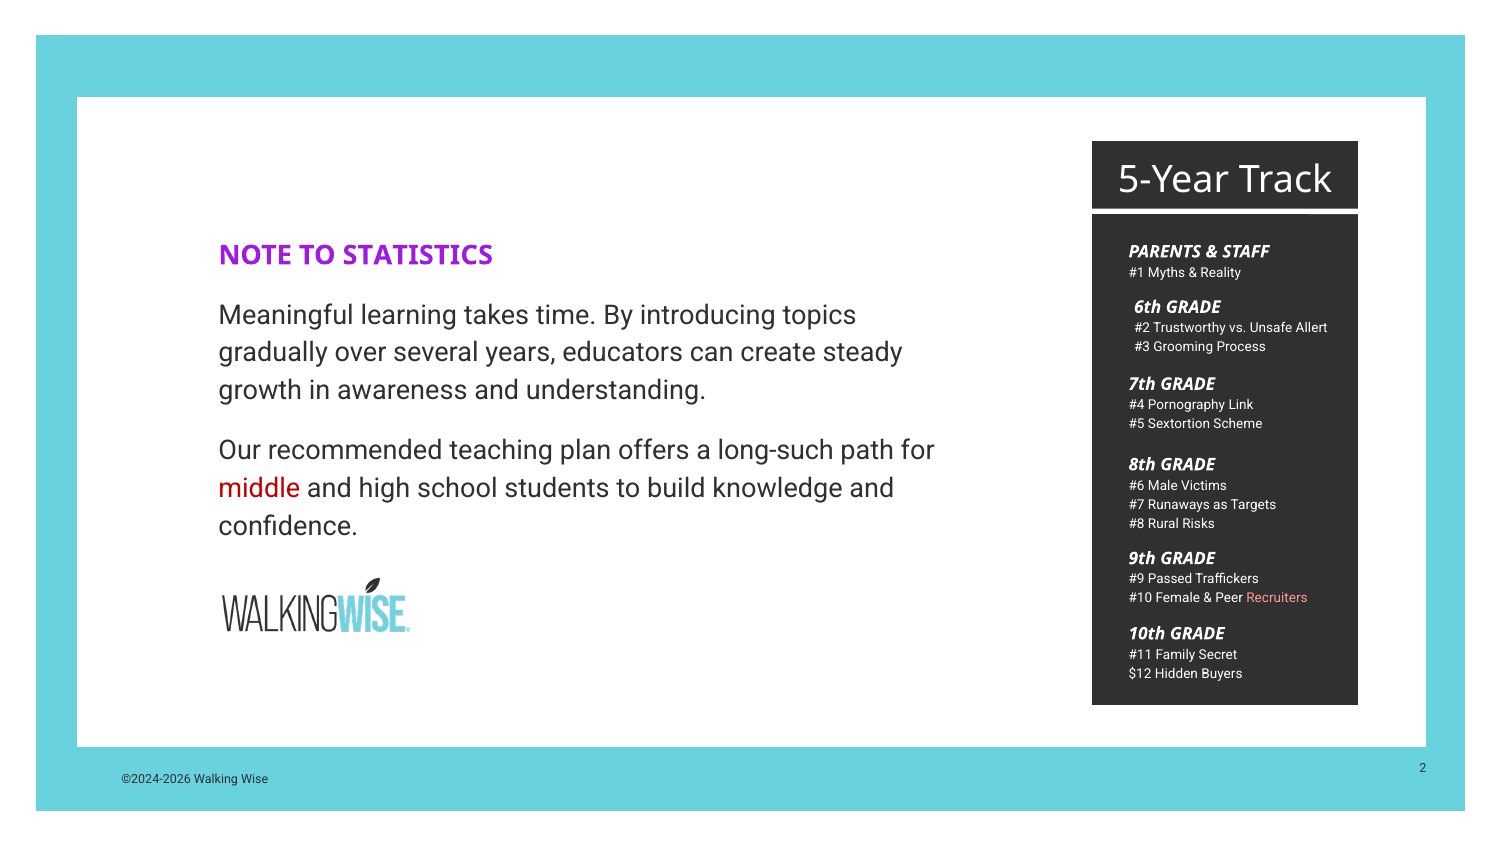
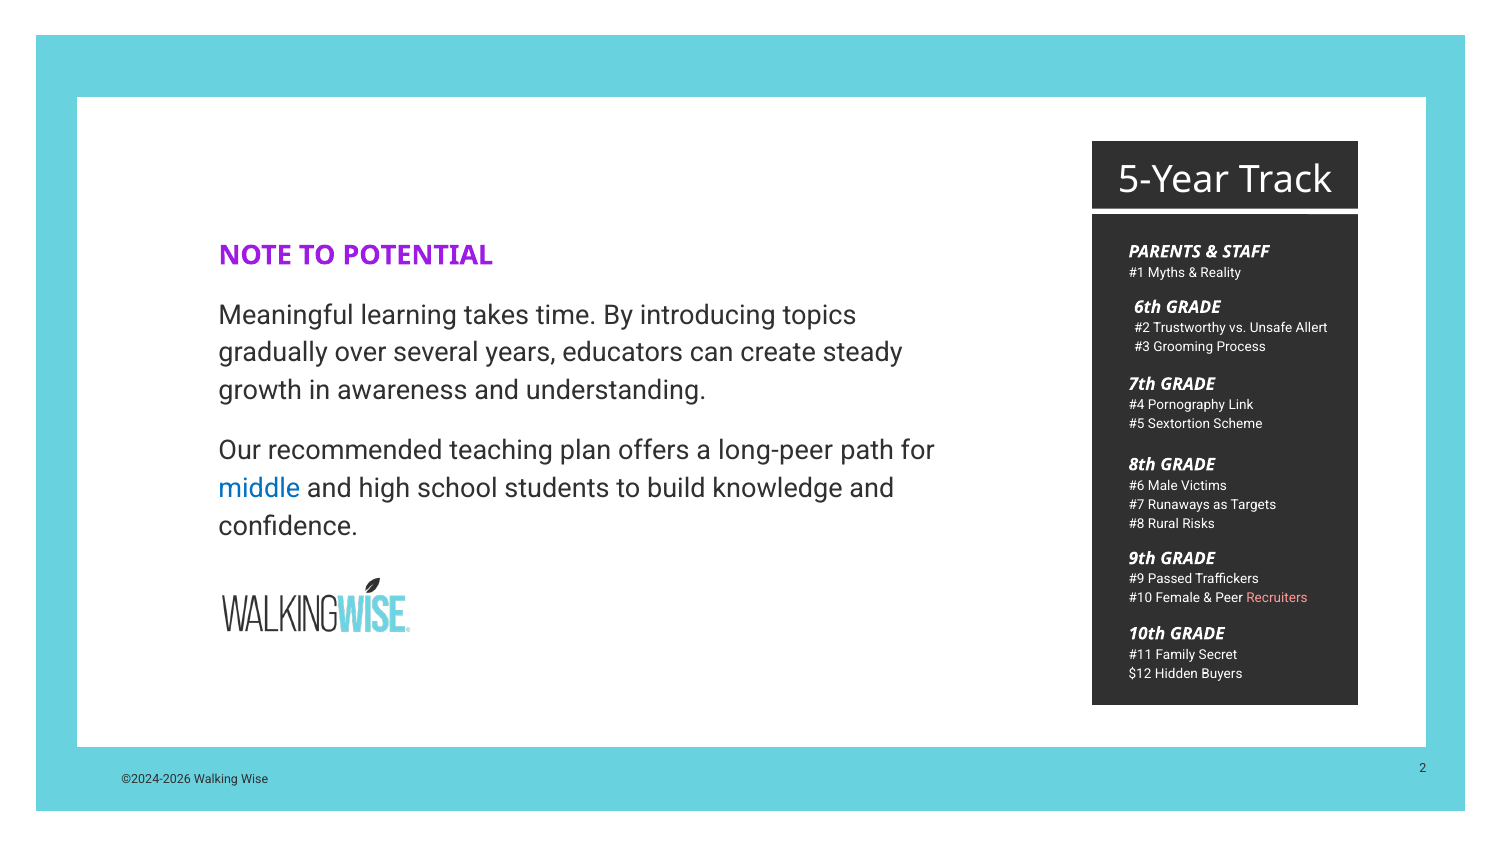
STATISTICS: STATISTICS -> POTENTIAL (418, 255)
long-such: long-such -> long-peer (776, 451)
middle colour: red -> blue (259, 489)
